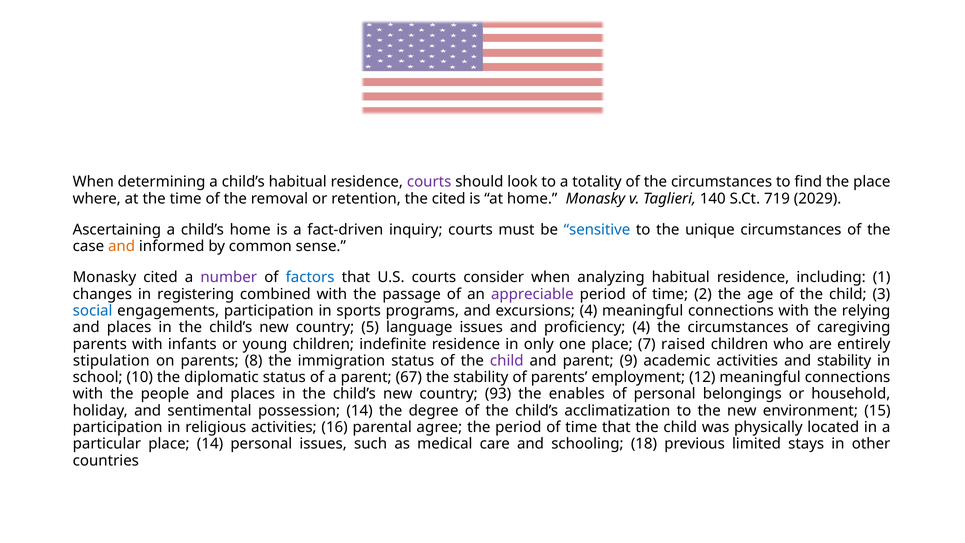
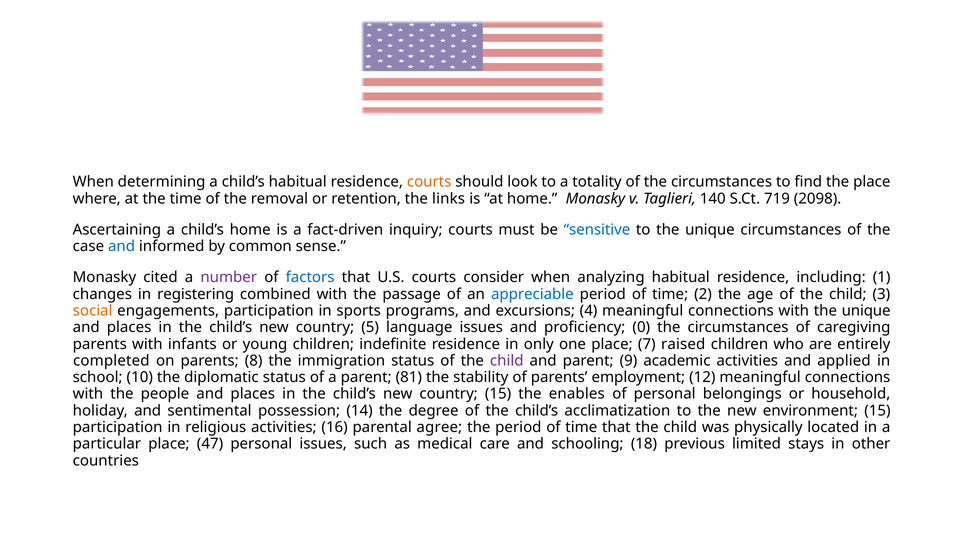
courts colour: purple -> orange (429, 182)
the cited: cited -> links (449, 199)
2029: 2029 -> 2098 (818, 199)
and colour: orange -> blue (122, 246)
appreciable colour: purple -> blue (532, 294)
social colour: blue -> orange (93, 311)
with the relying: relying -> unique (866, 311)
proficiency 4: 4 -> 0 (641, 327)
stipulation: stipulation -> completed (111, 361)
and stability: stability -> applied (844, 361)
67: 67 -> 81 (409, 377)
country 93: 93 -> 15 (498, 394)
place 14: 14 -> 47 (210, 444)
